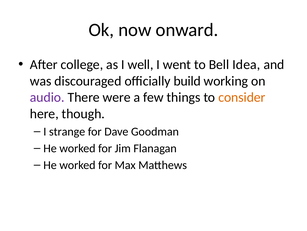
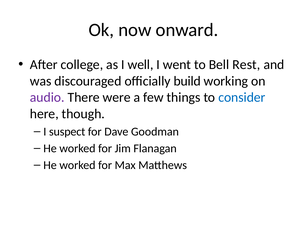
Idea: Idea -> Rest (246, 64)
consider colour: orange -> blue (242, 97)
strange: strange -> suspect (67, 131)
